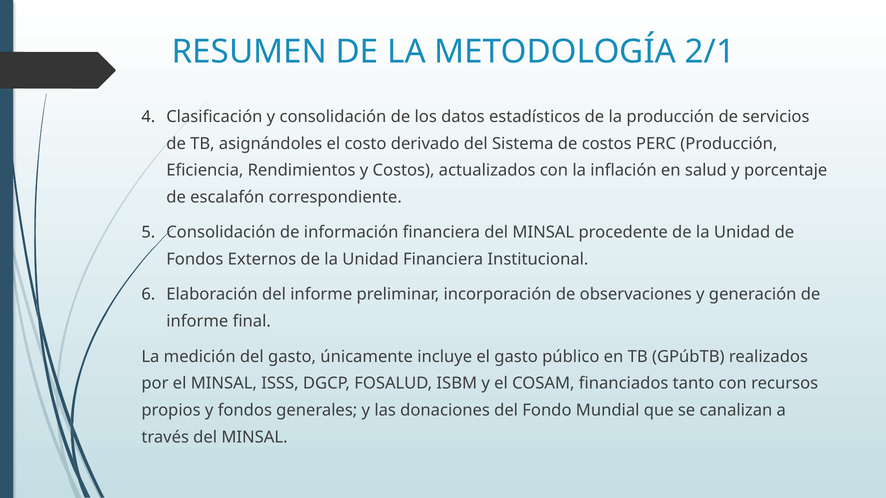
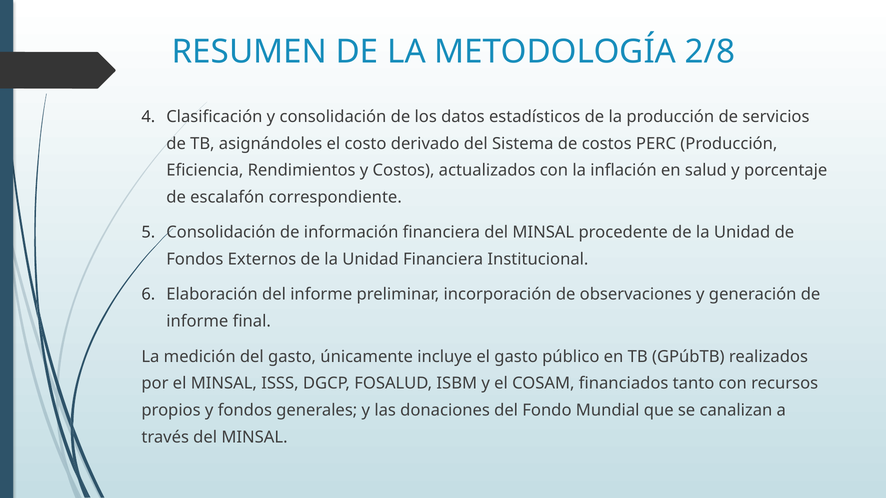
2/1: 2/1 -> 2/8 (710, 52)
